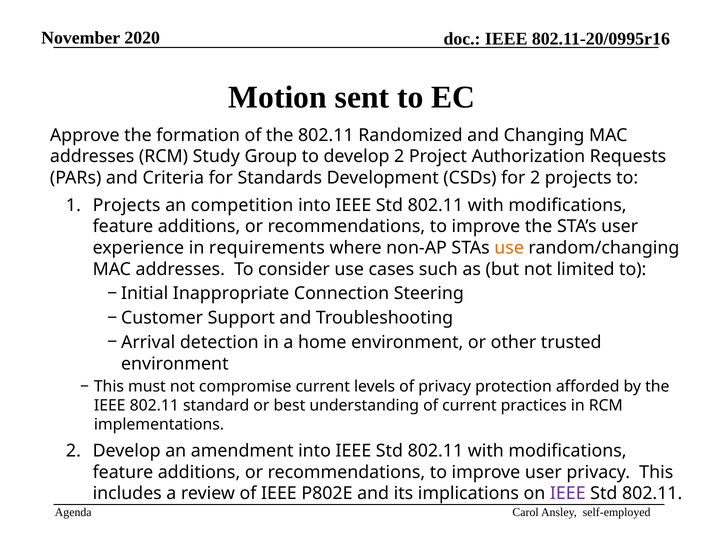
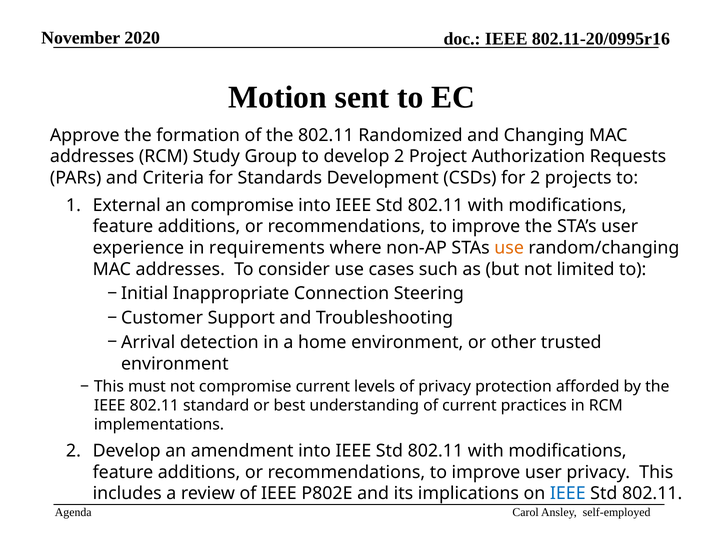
Projects: Projects -> External (127, 205)
an competition: competition -> compromise (242, 205)
IEEE colour: purple -> blue (568, 494)
